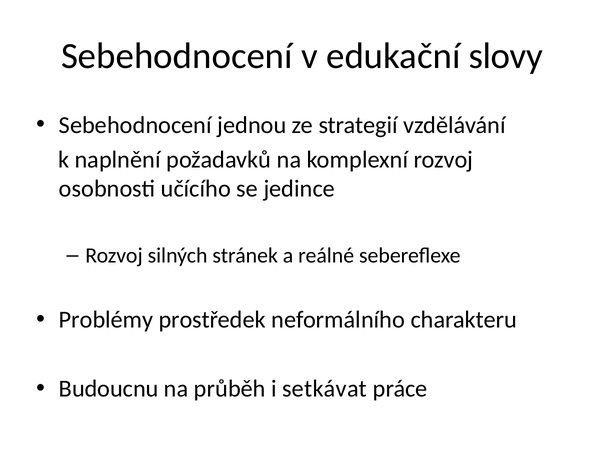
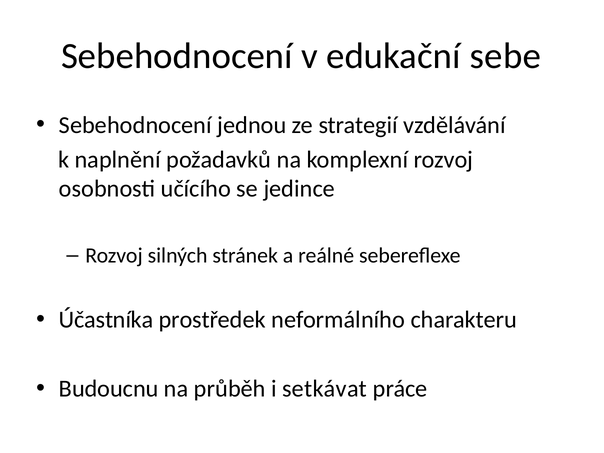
slovy: slovy -> sebe (505, 56)
Problémy: Problémy -> Účastníka (106, 320)
